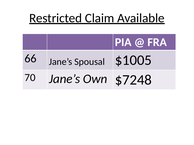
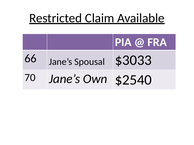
$1005: $1005 -> $3033 (133, 60)
$7248: $7248 -> $2540 (133, 80)
